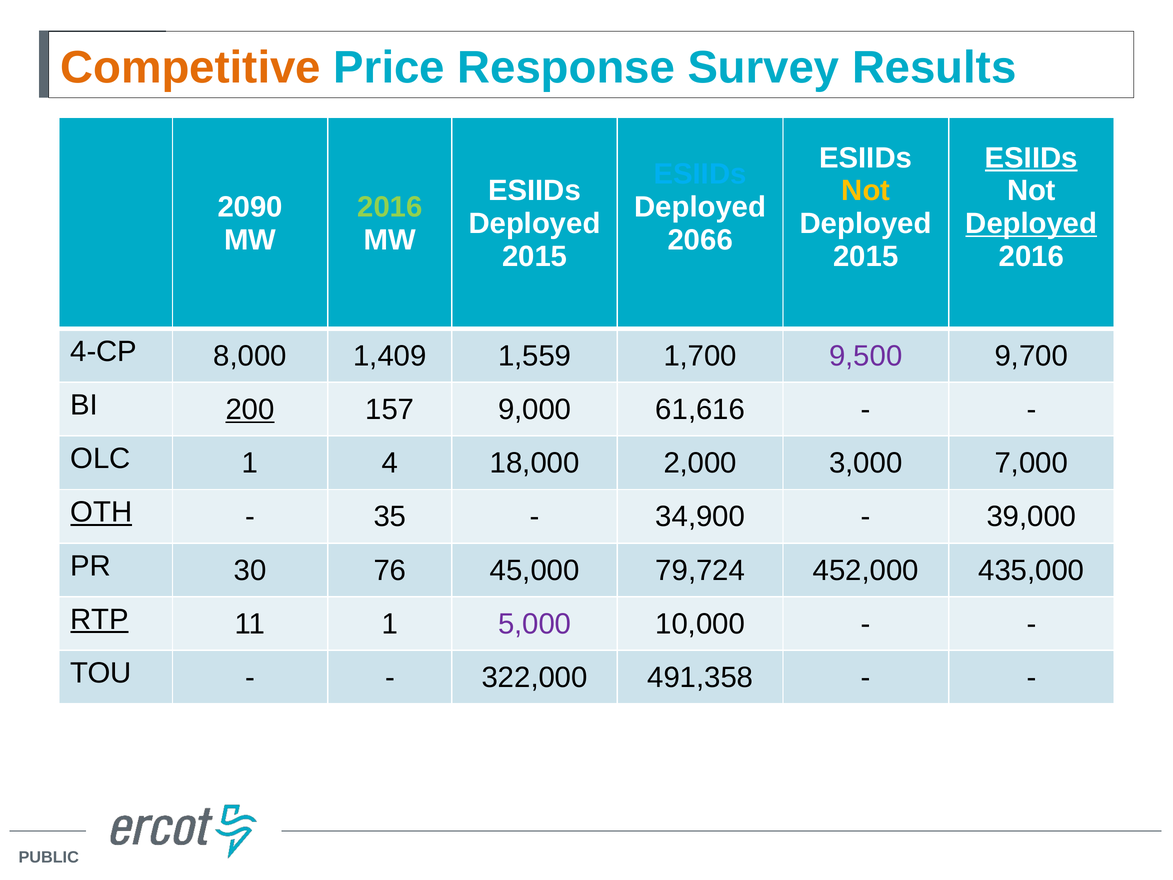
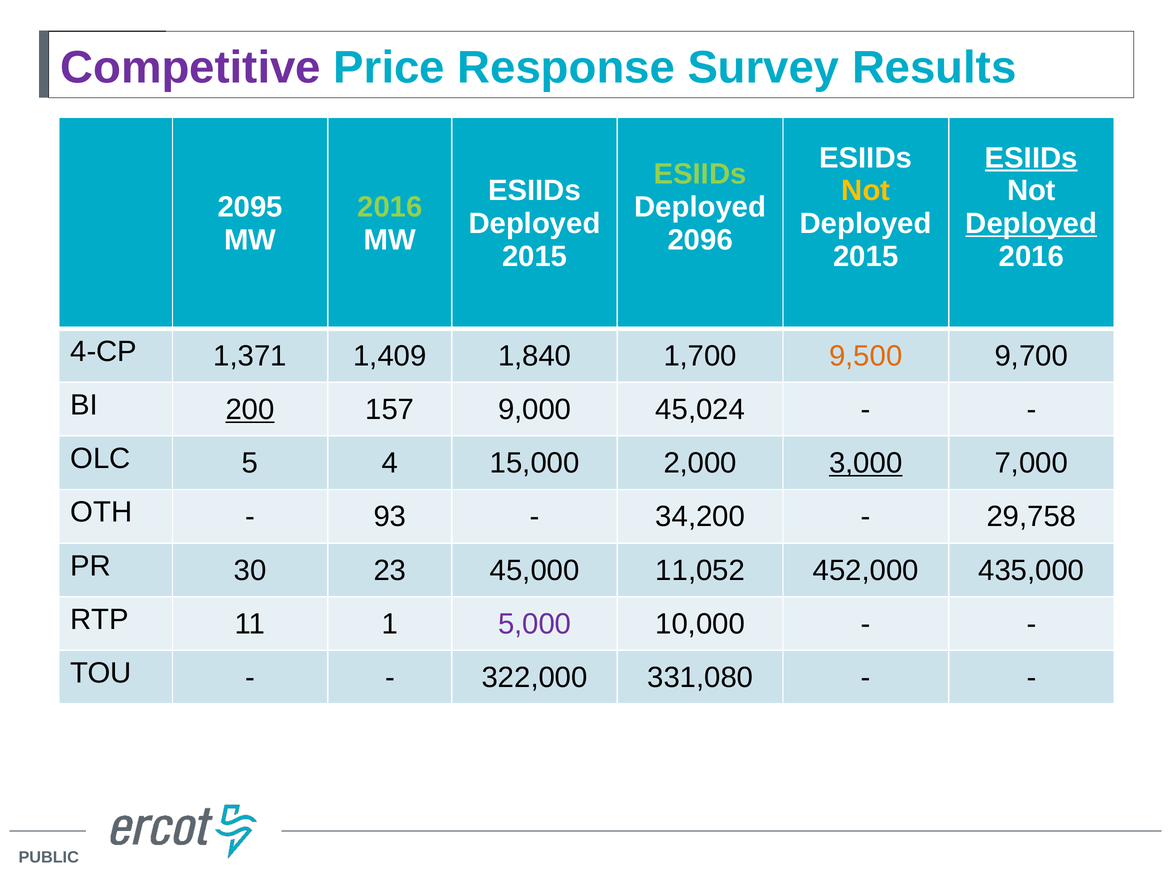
Competitive colour: orange -> purple (191, 68)
ESIIDs colour: light blue -> light green (700, 174)
2090: 2090 -> 2095 (250, 207)
2066: 2066 -> 2096 (700, 240)
8,000: 8,000 -> 1,371 (250, 356)
1,559: 1,559 -> 1,840 (535, 356)
9,500 colour: purple -> orange (866, 356)
61,616: 61,616 -> 45,024 (700, 410)
OLC 1: 1 -> 5 (250, 463)
18,000: 18,000 -> 15,000 (535, 463)
3,000 underline: none -> present (866, 463)
OTH underline: present -> none (101, 512)
35: 35 -> 93 (390, 517)
34,900: 34,900 -> 34,200 (700, 517)
39,000: 39,000 -> 29,758 (1031, 517)
76: 76 -> 23 (390, 570)
79,724: 79,724 -> 11,052 (700, 570)
RTP underline: present -> none (99, 619)
491,358: 491,358 -> 331,080 (700, 677)
